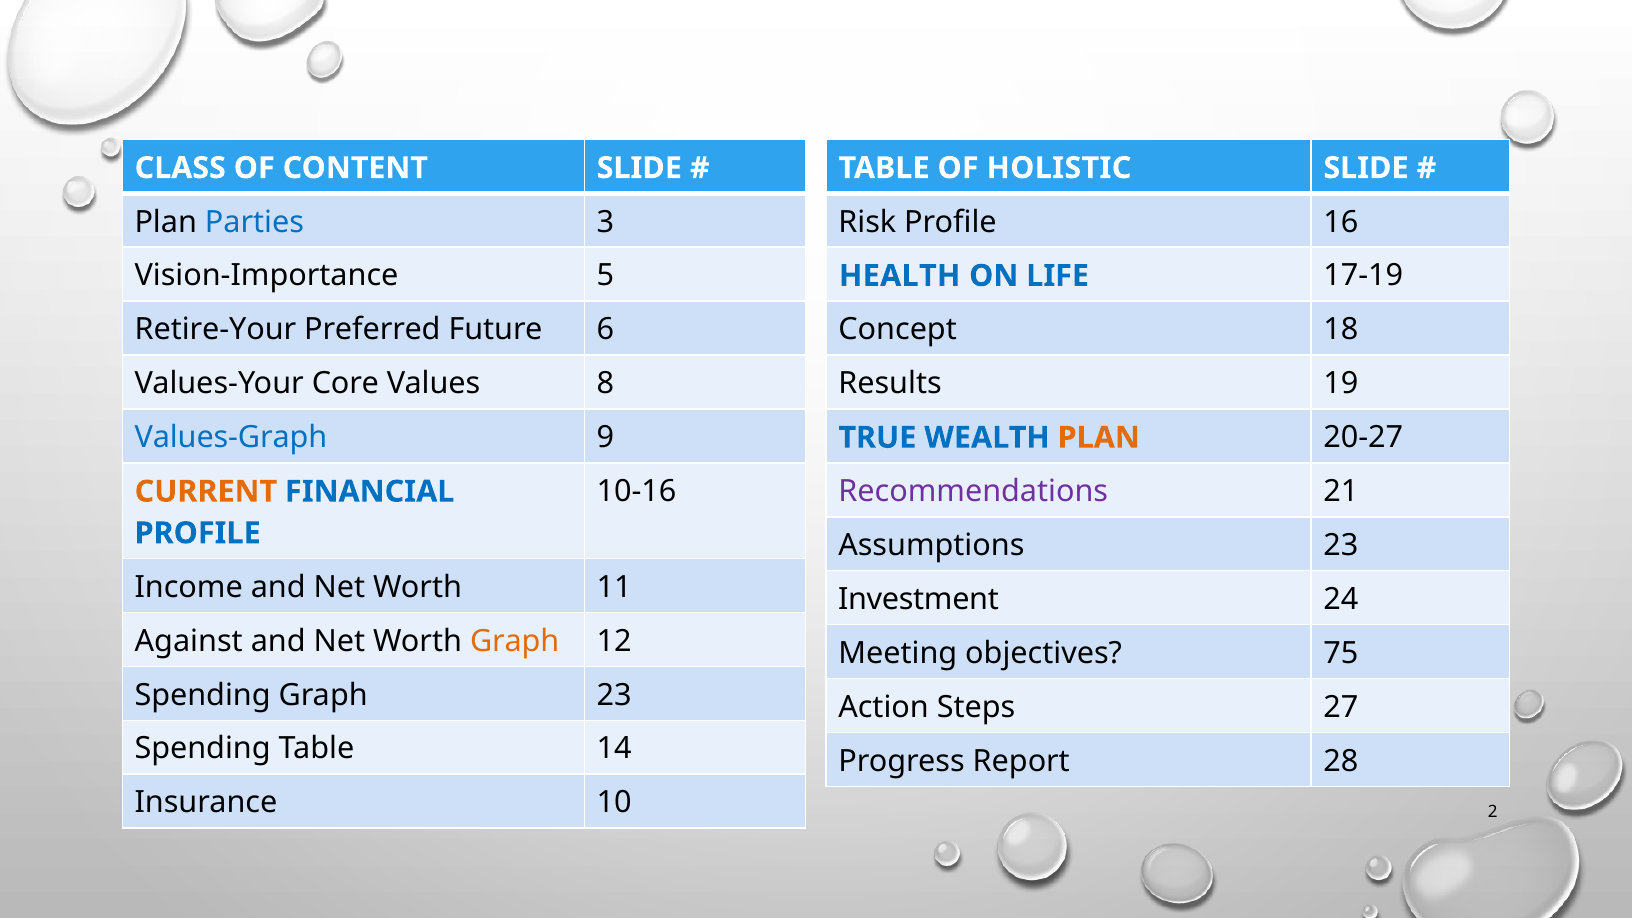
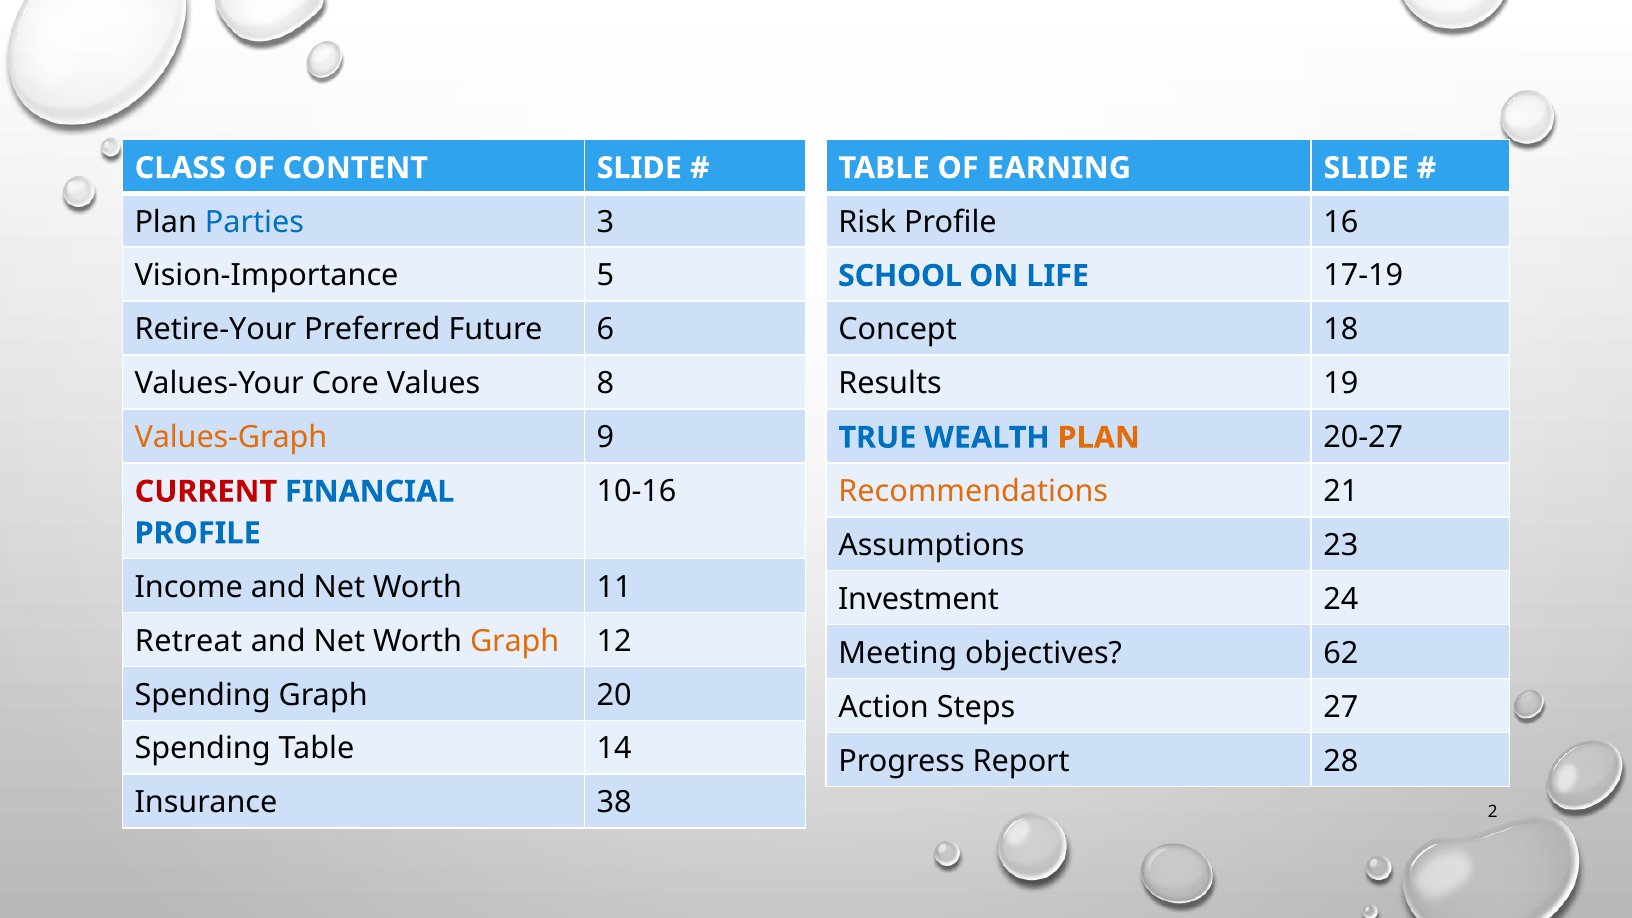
HOLISTIC: HOLISTIC -> EARNING (1059, 168)
HEALTH: HEALTH -> SCHOOL (900, 276)
Values-Graph colour: blue -> orange (231, 438)
Recommendations colour: purple -> orange (973, 492)
CURRENT colour: orange -> red (206, 492)
Against: Against -> Retreat (189, 641)
75: 75 -> 62 (1341, 653)
Graph 23: 23 -> 20 (614, 695)
10: 10 -> 38 (614, 803)
